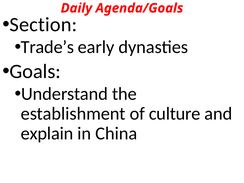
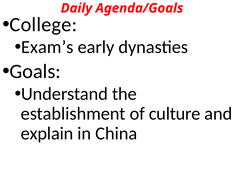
Section: Section -> College (43, 25)
Trade’s: Trade’s -> Exam’s (47, 47)
